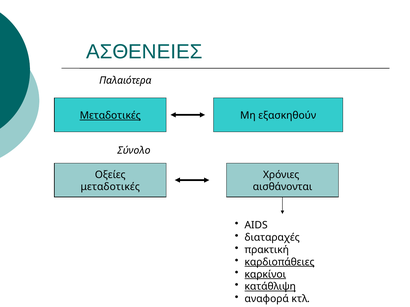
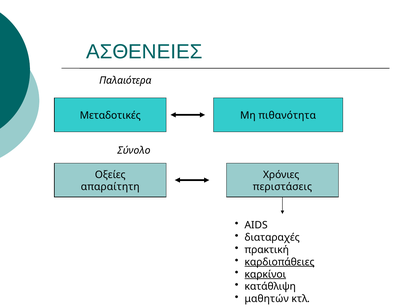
Μεταδοτικές underline: present -> none (110, 116)
εξασκηθούν: εξασκηθούν -> πιθανότητα (287, 116)
μεταδοτικές: μεταδοτικές -> απαραίτητη (110, 187)
αισθάνονται: αισθάνονται -> περιστάσεις (282, 187)
κατάθλιψη underline: present -> none (270, 287)
αναφορά: αναφορά -> μαθητών (267, 299)
